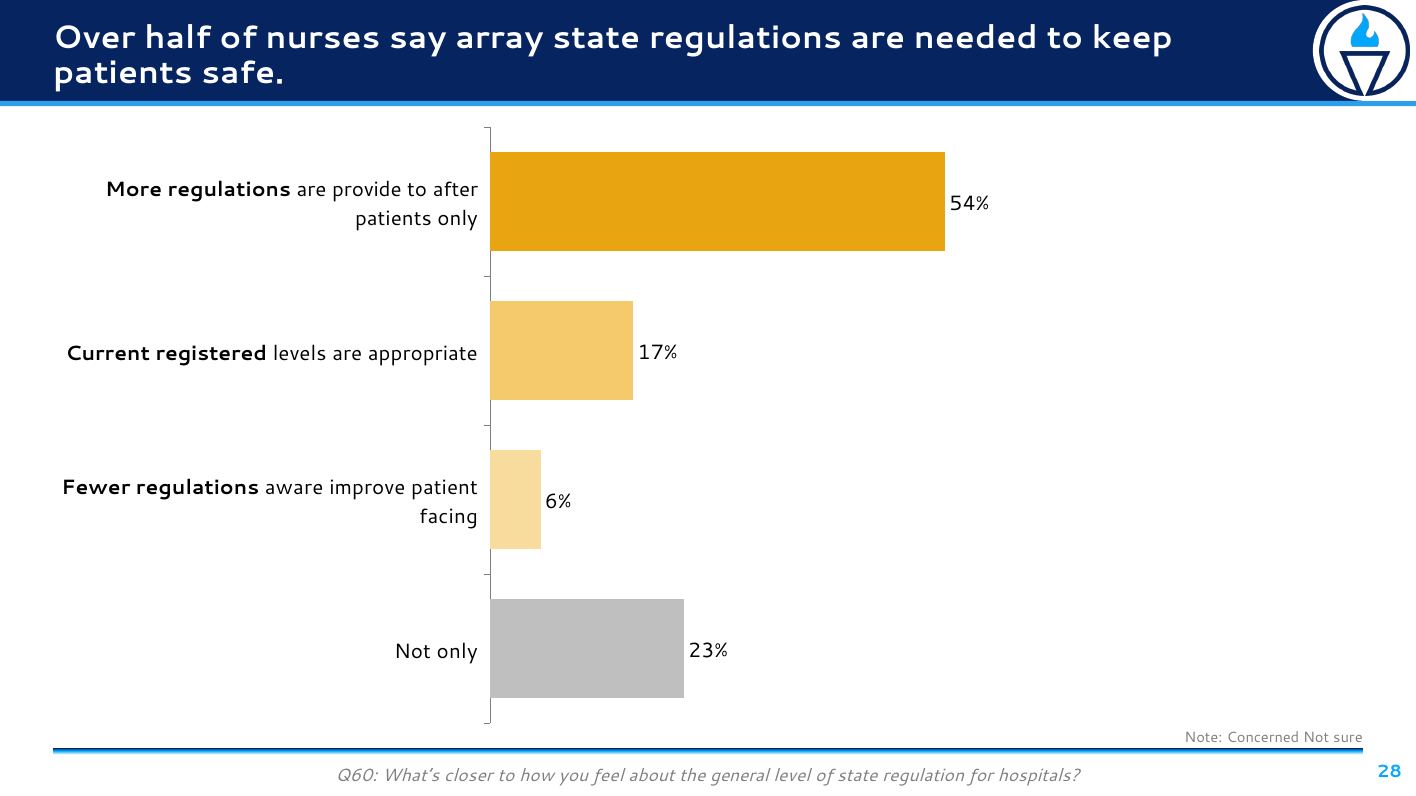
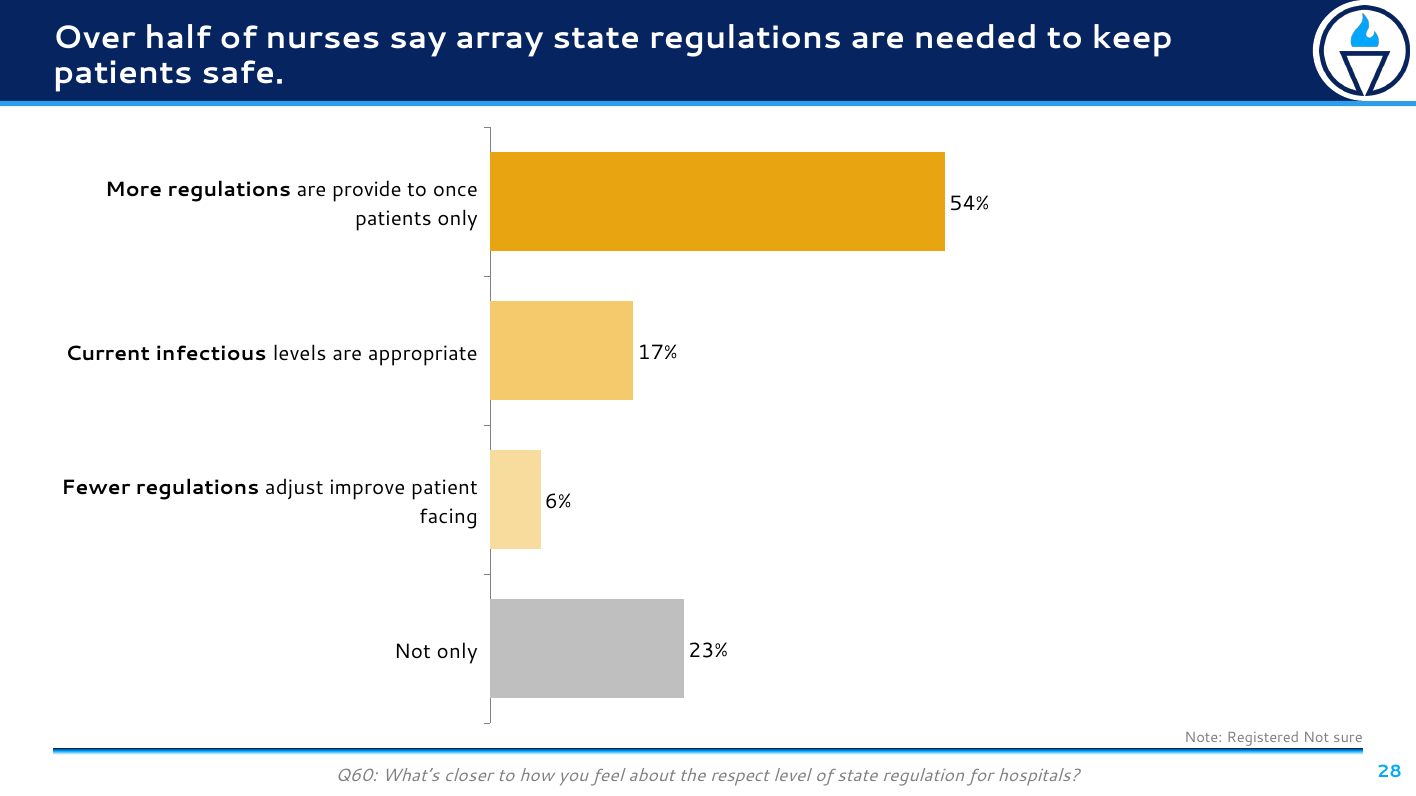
after: after -> once (455, 190)
registered: registered -> infectious (211, 354)
aware: aware -> adjust (294, 488)
Concerned: Concerned -> Registered (1263, 738)
general: general -> respect (739, 776)
